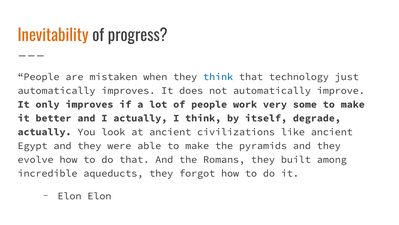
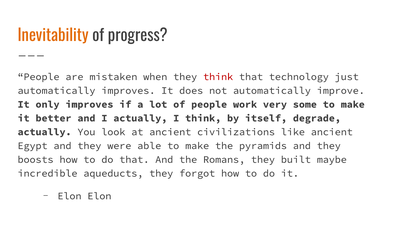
think colour: blue -> red (218, 77)
evolve: evolve -> boosts (36, 159)
among: among -> maybe (332, 159)
